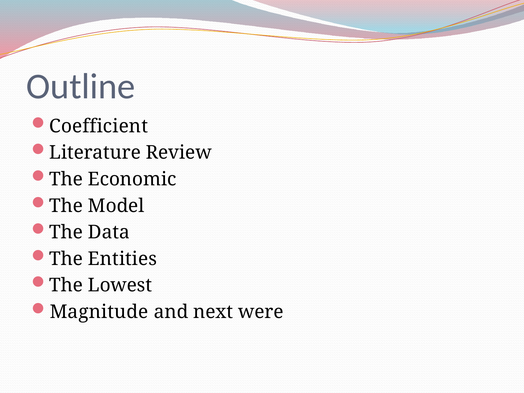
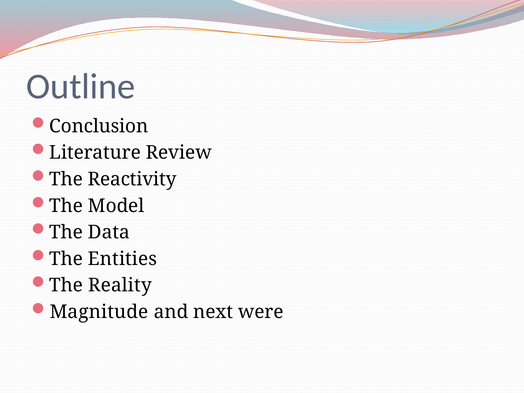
Coefficient: Coefficient -> Conclusion (99, 126)
Economic: Economic -> Reactivity (132, 179)
Lowest: Lowest -> Reality (120, 285)
